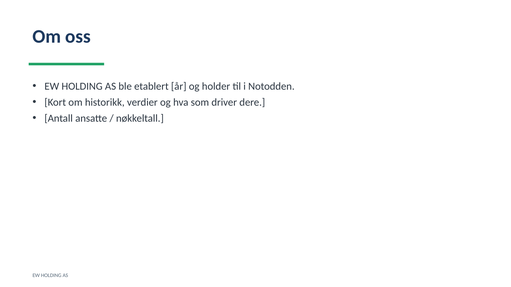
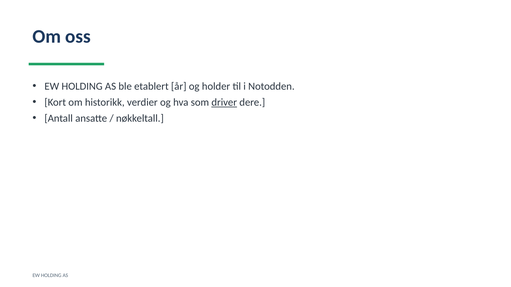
driver underline: none -> present (224, 103)
